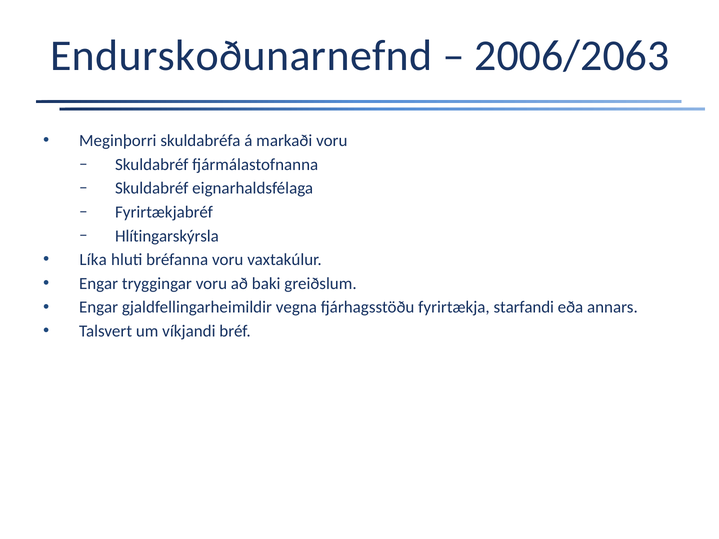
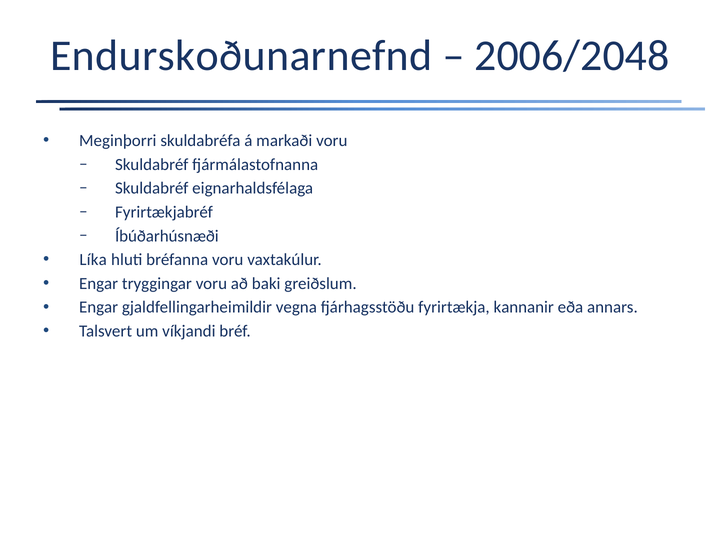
2006/2063: 2006/2063 -> 2006/2048 (572, 56)
Hlítingarskýrsla: Hlítingarskýrsla -> Íbúðarhúsnæði (167, 236)
starfandi: starfandi -> kannanir (524, 307)
